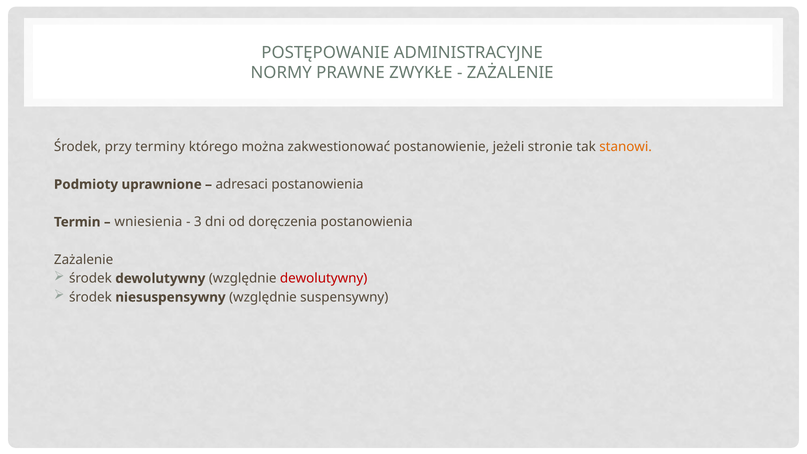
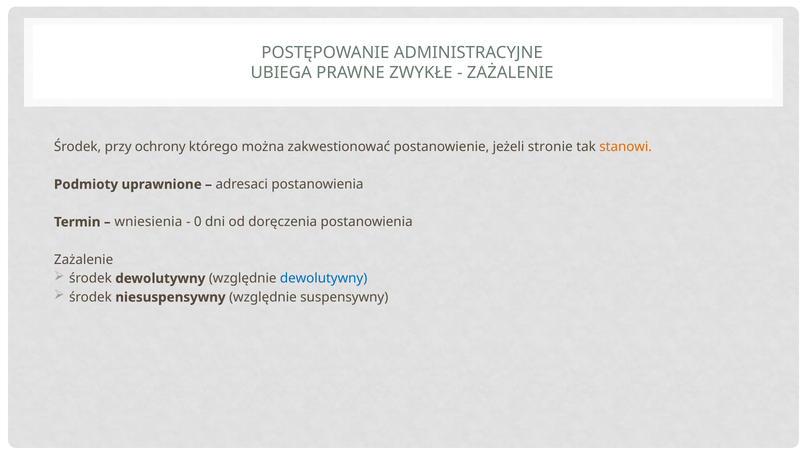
NORMY: NORMY -> UBIEGA (281, 73)
terminy: terminy -> ochrony (160, 147)
3: 3 -> 0 (198, 222)
dewolutywny colour: red -> blue (324, 278)
